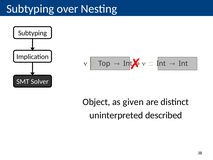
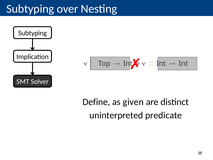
Object: Object -> Define (96, 102)
described: described -> predicate (164, 115)
